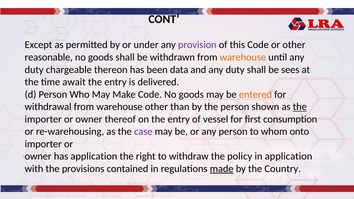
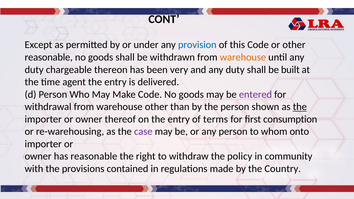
provision colour: purple -> blue (197, 45)
data: data -> very (179, 70)
sees: sees -> built (290, 70)
await: await -> agent (74, 82)
entered colour: orange -> purple (255, 94)
vessel: vessel -> terms (216, 119)
has application: application -> reasonable (94, 156)
in application: application -> community (289, 156)
made underline: present -> none (222, 169)
